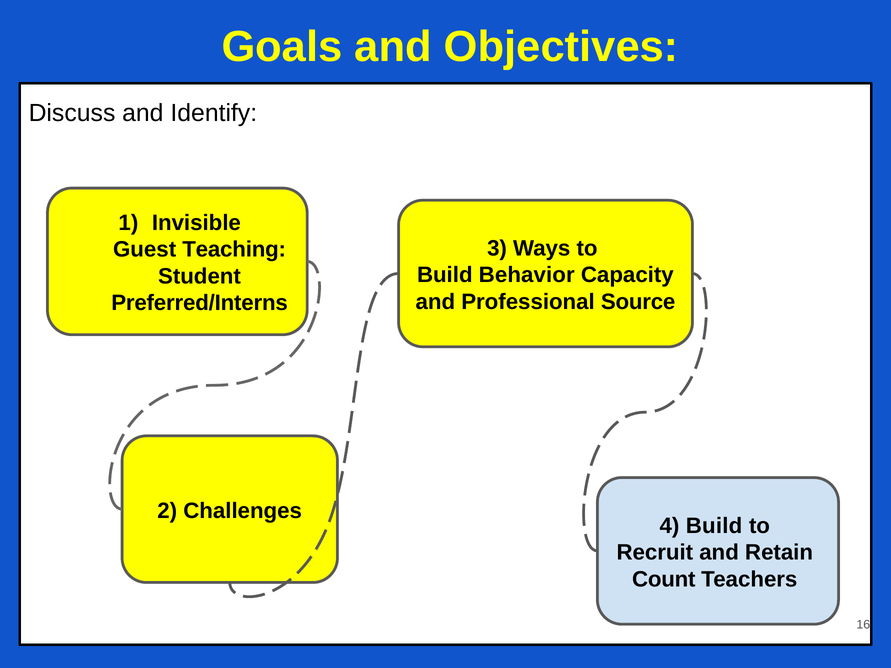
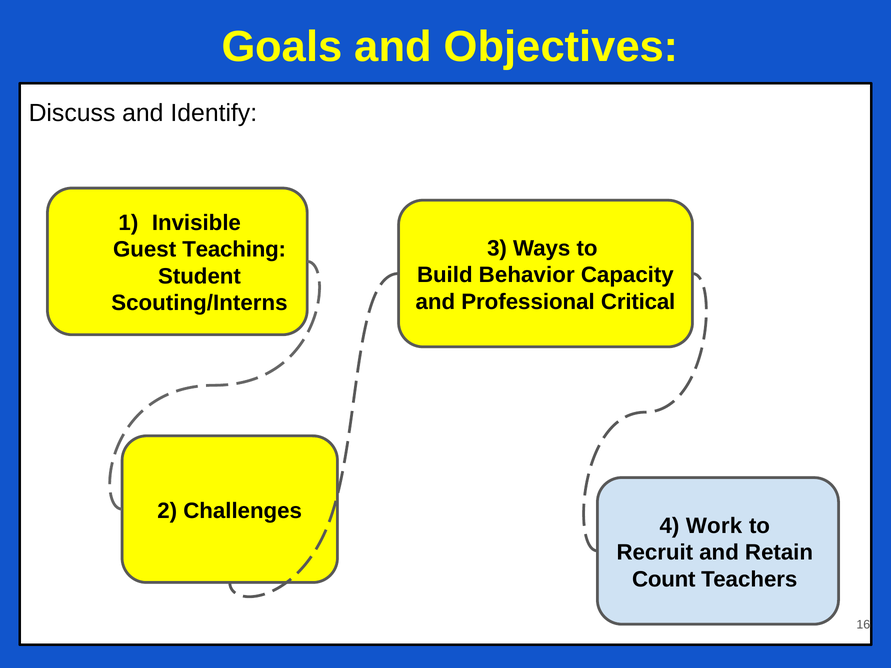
Source: Source -> Critical (638, 302)
Preferred/Interns: Preferred/Interns -> Scouting/Interns (199, 303)
4 Build: Build -> Work (714, 526)
